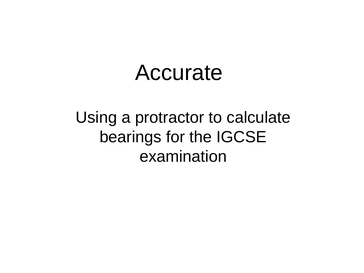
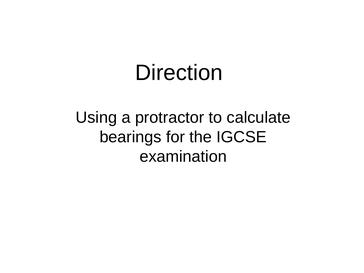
Accurate: Accurate -> Direction (179, 73)
